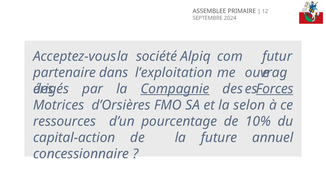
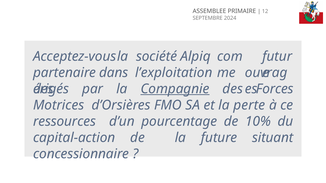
Forces underline: present -> none (275, 89)
selon: selon -> perte (249, 105)
annuel: annuel -> situant (273, 138)
